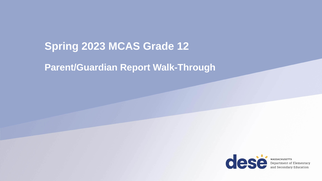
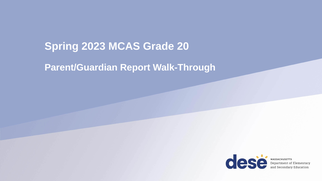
12: 12 -> 20 (183, 46)
